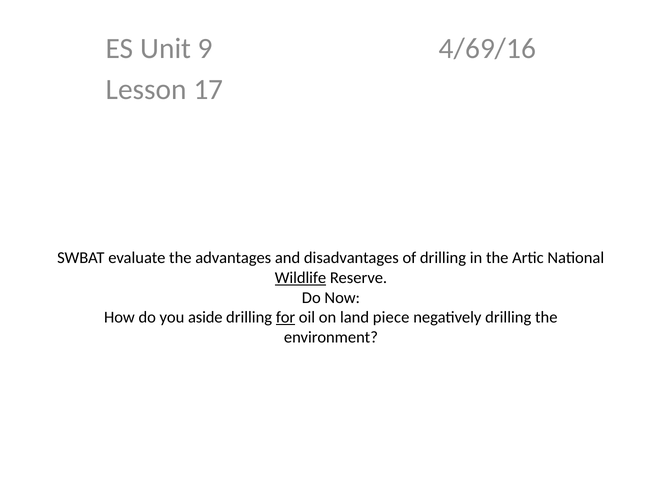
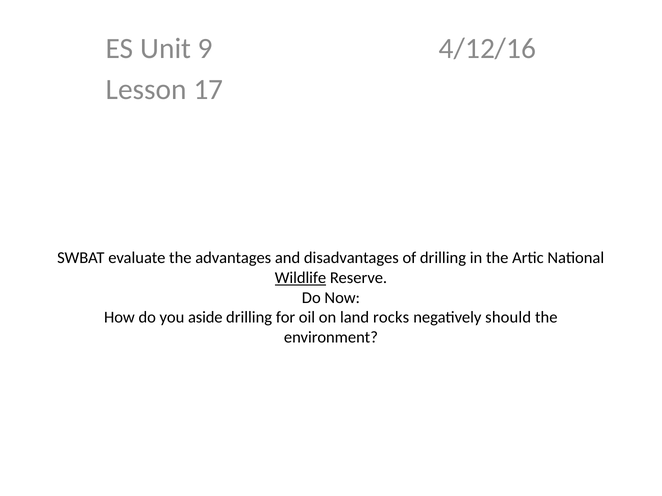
4/69/16: 4/69/16 -> 4/12/16 (488, 49)
for underline: present -> none (286, 318)
piece: piece -> rocks (391, 318)
negatively drilling: drilling -> should (508, 318)
